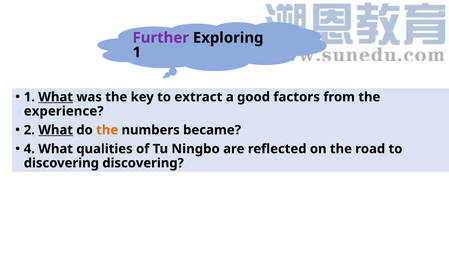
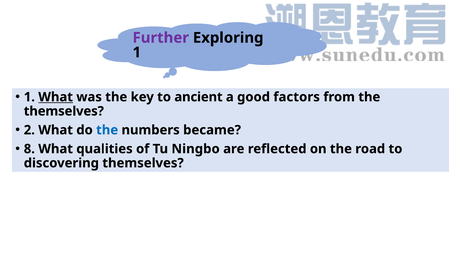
extract: extract -> ancient (199, 97)
experience: experience -> themselves (64, 111)
What underline: present -> none (56, 130)
the colour: orange -> blue (107, 130)
4: 4 -> 8 (29, 149)
discovering discovering: discovering -> themselves (143, 163)
